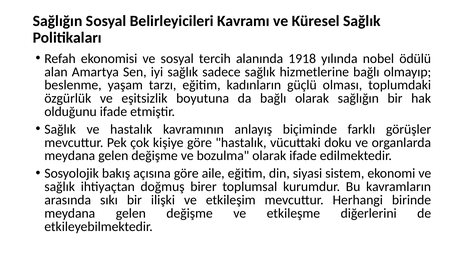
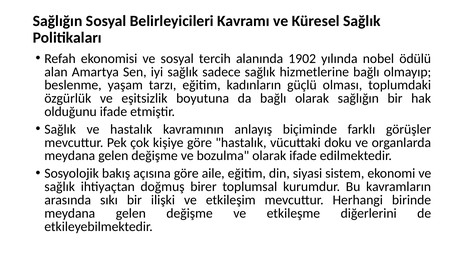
1918: 1918 -> 1902 (302, 59)
